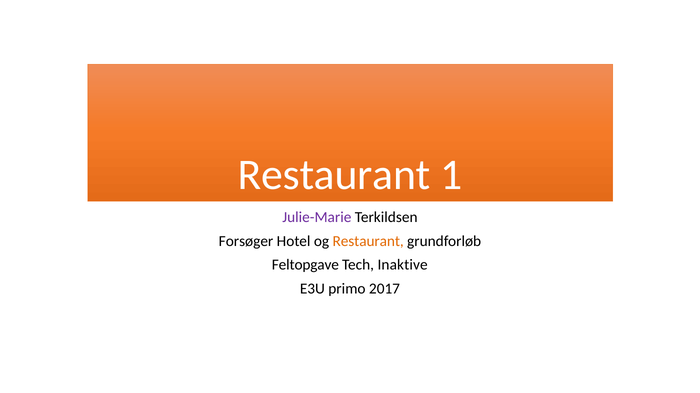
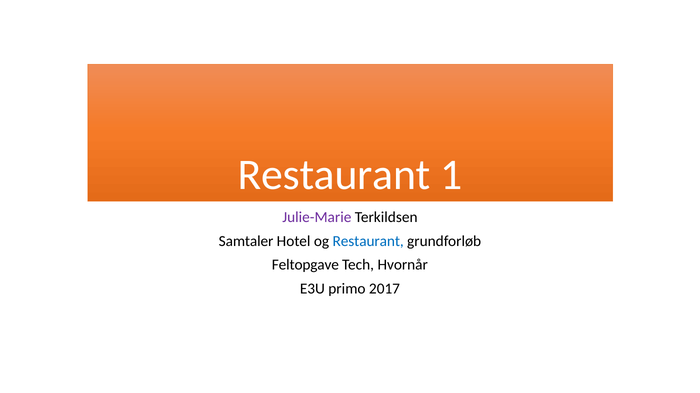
Forsøger: Forsøger -> Samtaler (246, 241)
Restaurant colour: orange -> blue (368, 241)
Inaktive: Inaktive -> Hvornår (403, 265)
